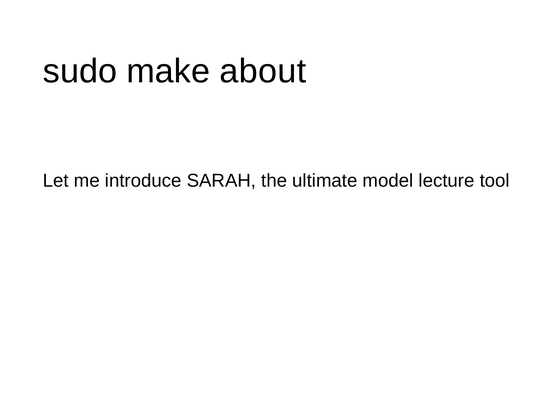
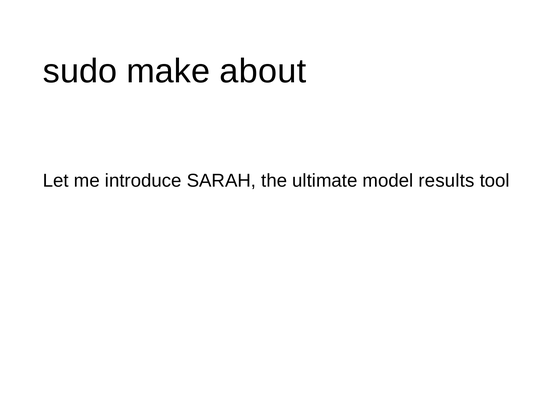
lecture: lecture -> results (446, 181)
